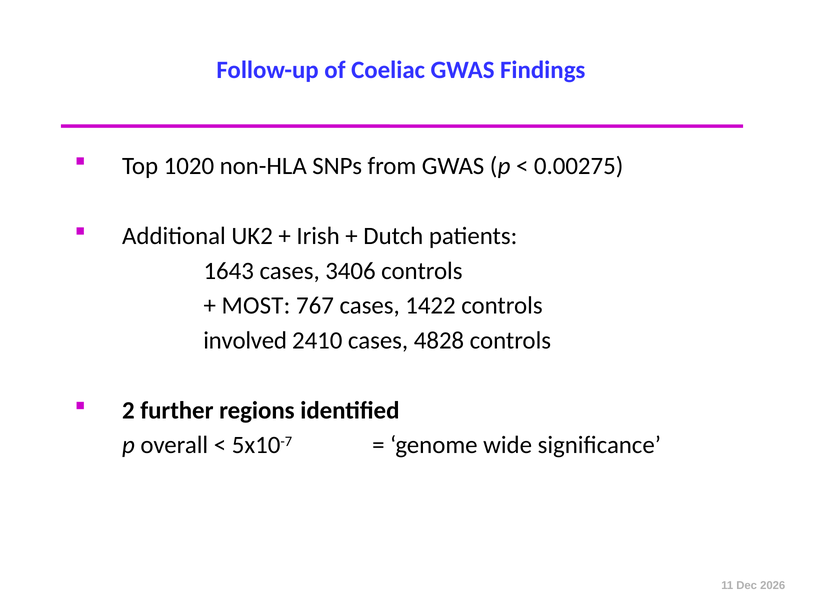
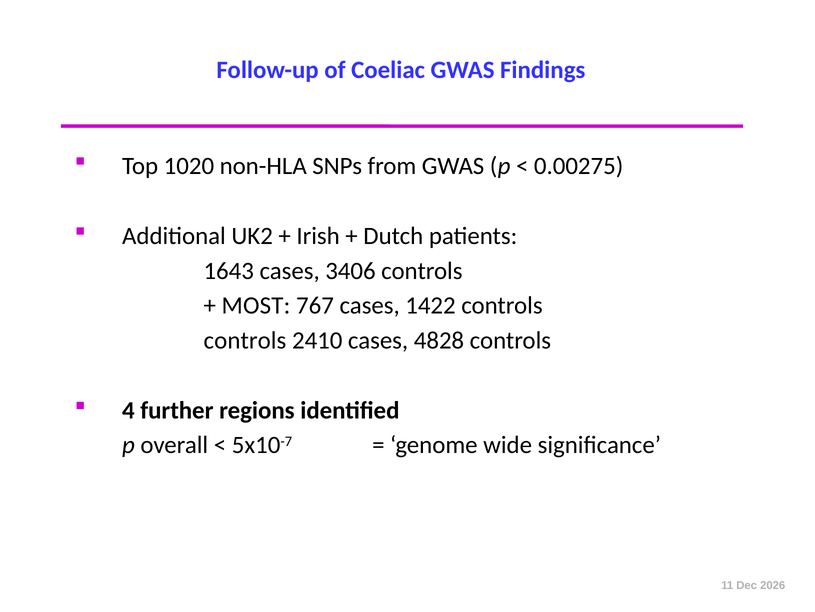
involved: involved -> controls (245, 340)
2: 2 -> 4 (128, 410)
